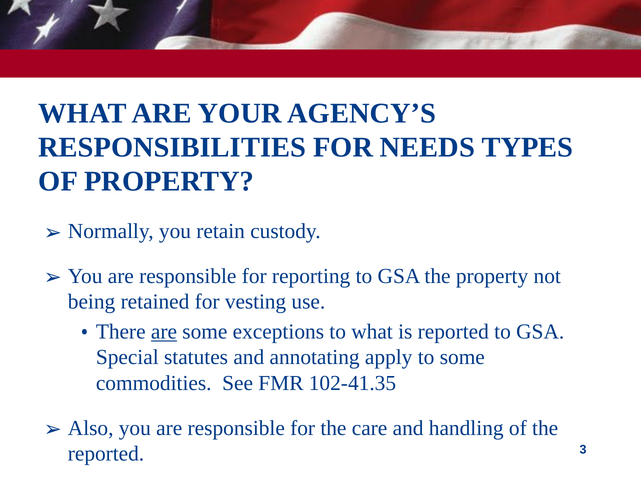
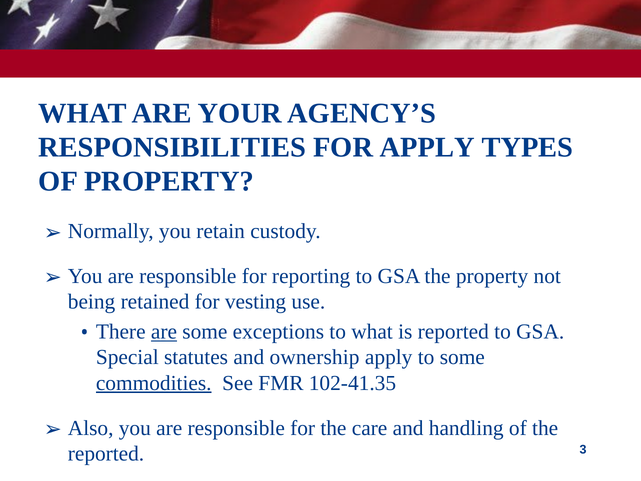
FOR NEEDS: NEEDS -> APPLY (427, 147)
annotating: annotating -> ownership (315, 357)
commodities underline: none -> present (154, 383)
